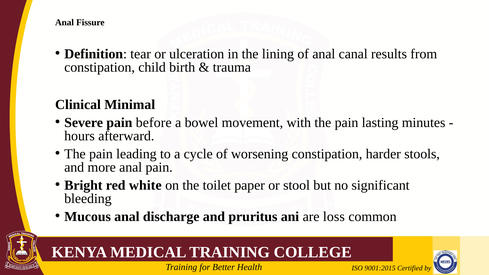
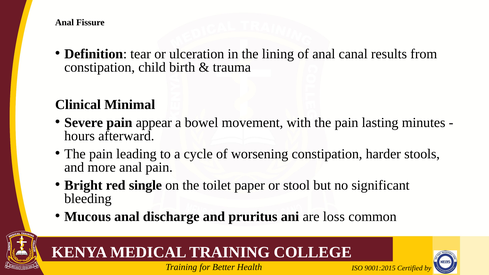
before: before -> appear (154, 123)
white: white -> single (145, 185)
